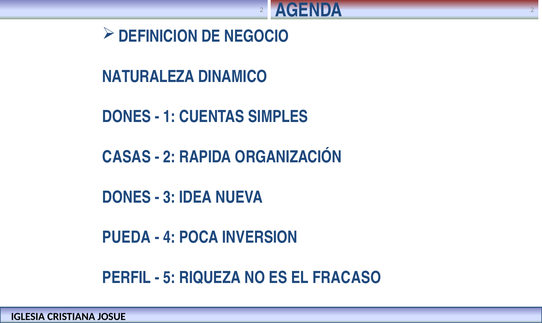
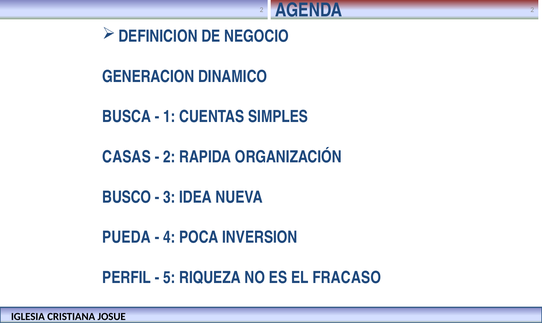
NATURALEZA: NATURALEZA -> GENERACION (148, 76)
DONES: DONES -> BUSCA (127, 117)
DONES: DONES -> BUSCO (127, 197)
